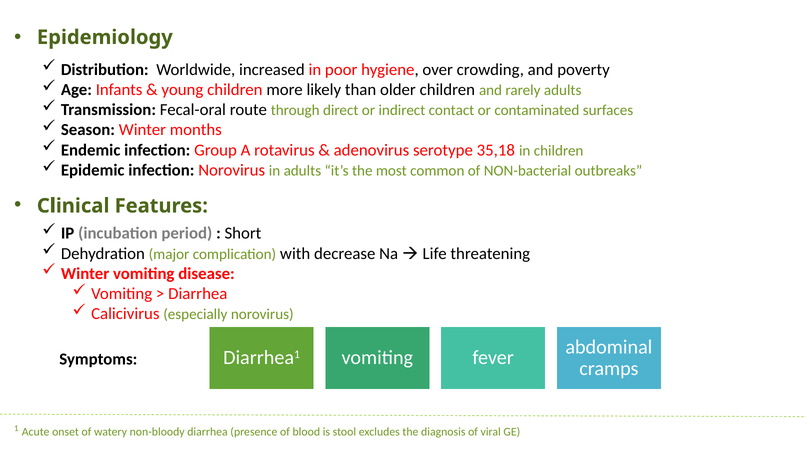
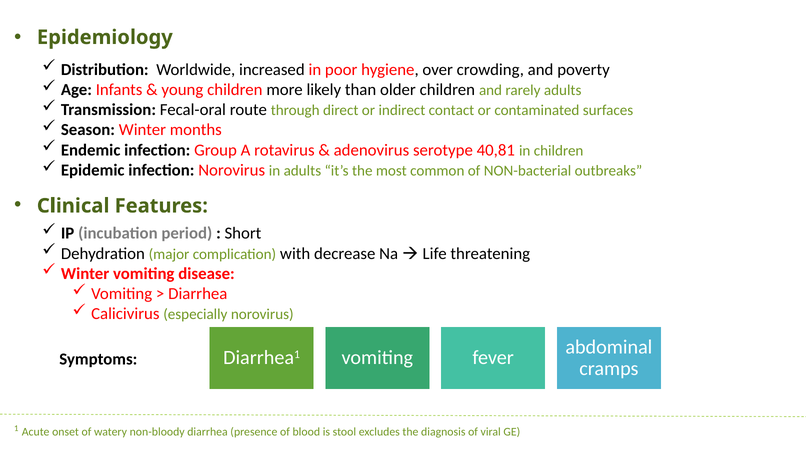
35,18: 35,18 -> 40,81 (496, 150)
